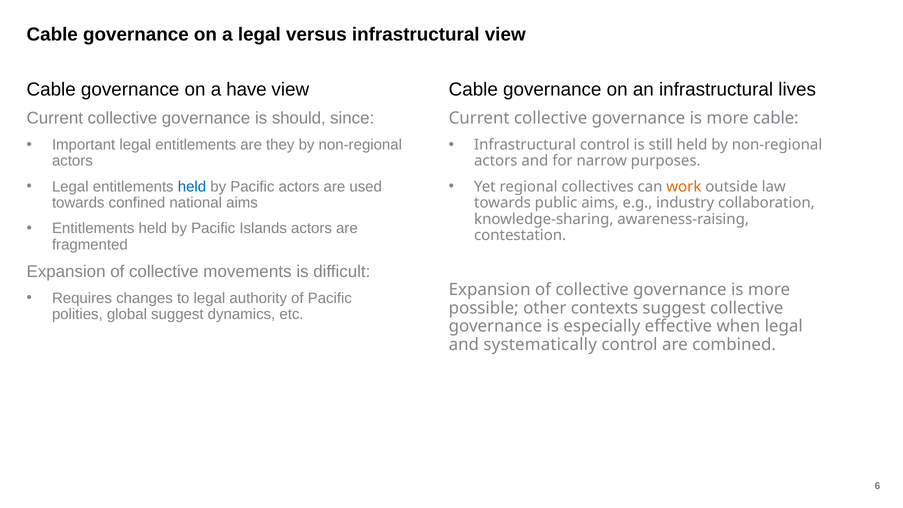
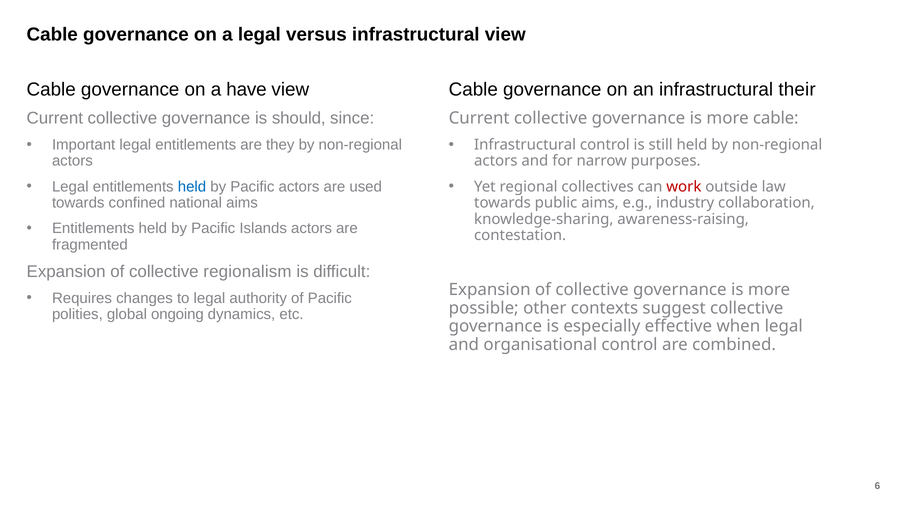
lives: lives -> their (797, 89)
work colour: orange -> red (684, 187)
movements: movements -> regionalism (247, 271)
global suggest: suggest -> ongoing (177, 314)
systematically: systematically -> organisational (540, 345)
